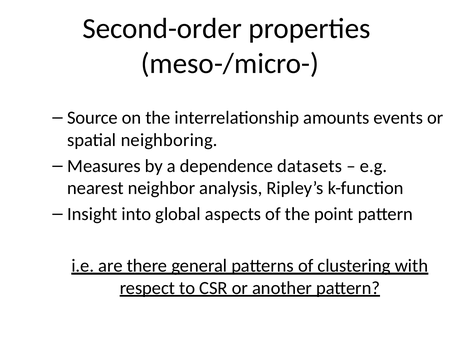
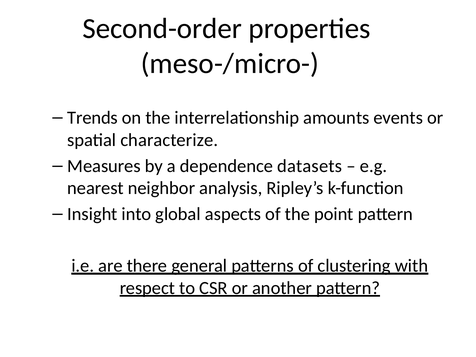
Source: Source -> Trends (93, 118)
neighboring: neighboring -> characterize (169, 140)
